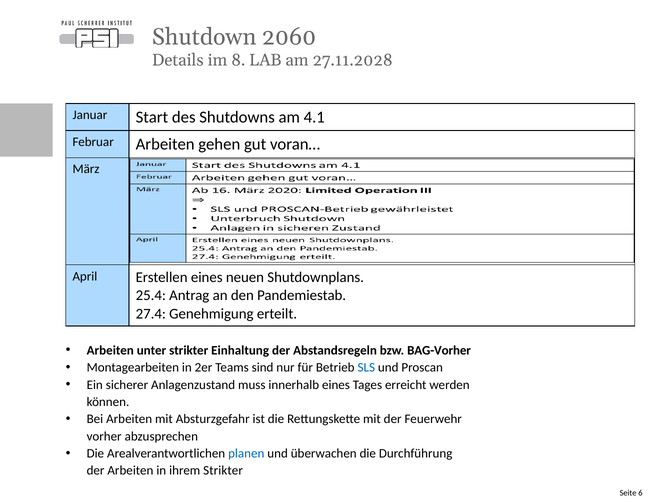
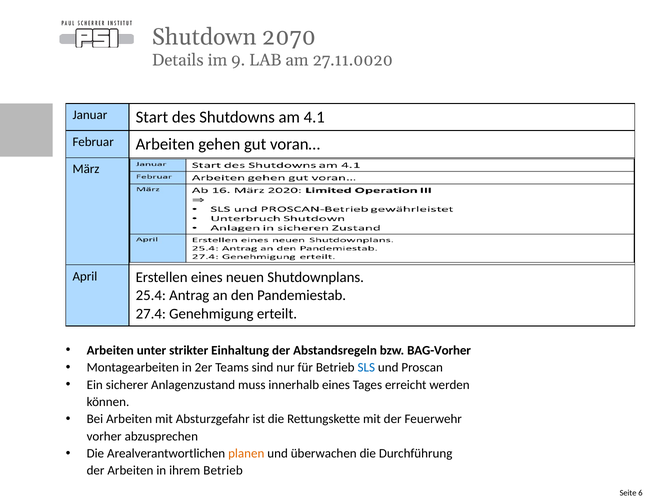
2060: 2060 -> 2070 (289, 37)
8: 8 -> 9 (238, 60)
27.11.2028: 27.11.2028 -> 27.11.0020 (353, 60)
planen colour: blue -> orange (246, 453)
ihrem Strikter: Strikter -> Betrieb (223, 470)
